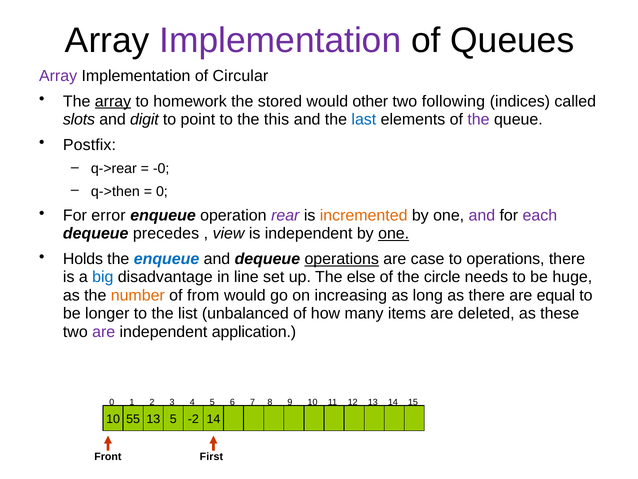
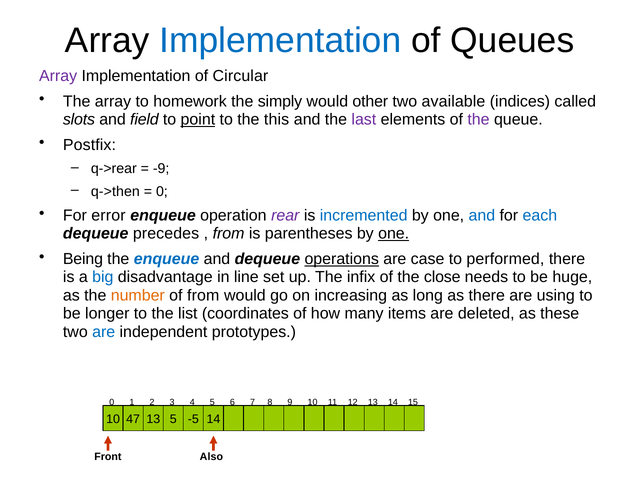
Implementation colour: purple -> blue (280, 40)
array underline: present -> none (113, 101)
stored: stored -> simply (280, 101)
following: following -> available (453, 101)
digit: digit -> field (144, 119)
point underline: none -> present (198, 119)
last colour: blue -> purple (364, 119)
-0: -0 -> -9 (161, 169)
incremented colour: orange -> blue (364, 215)
and colour: purple -> blue (482, 215)
each colour: purple -> blue (540, 215)
view: view -> from (229, 233)
is independent: independent -> parentheses (309, 233)
Holds: Holds -> Being (83, 259)
to operations: operations -> performed (505, 259)
else: else -> infix (361, 277)
circle: circle -> close (442, 277)
equal: equal -> using (556, 295)
unbalanced: unbalanced -> coordinates (245, 313)
are colour: purple -> blue (104, 331)
application: application -> prototypes (254, 331)
55: 55 -> 47 (133, 418)
-2: -2 -> -5 (193, 418)
First: First -> Also (211, 456)
